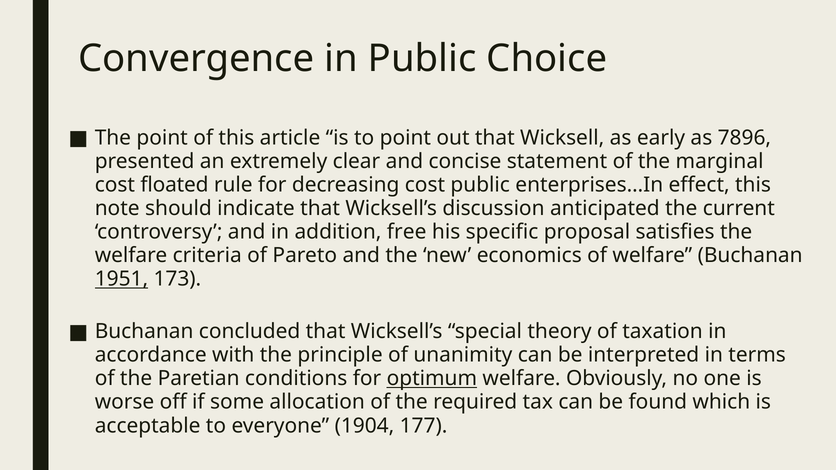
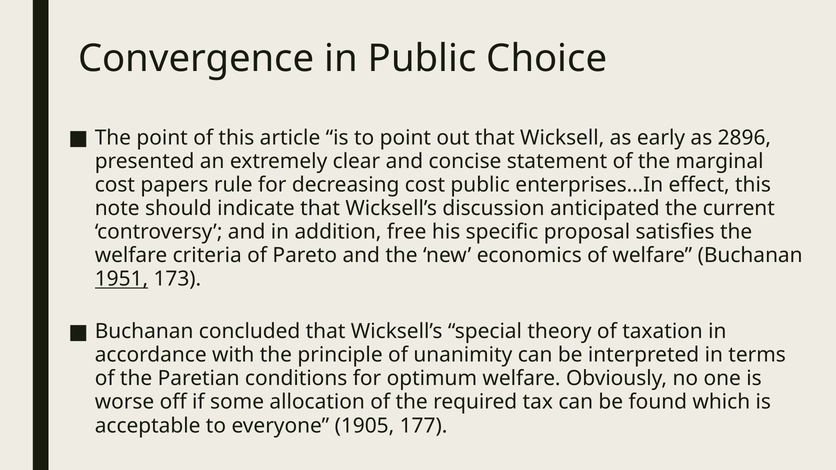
7896: 7896 -> 2896 (744, 138)
floated: floated -> papers (174, 185)
optimum underline: present -> none (432, 379)
1904: 1904 -> 1905 (364, 426)
